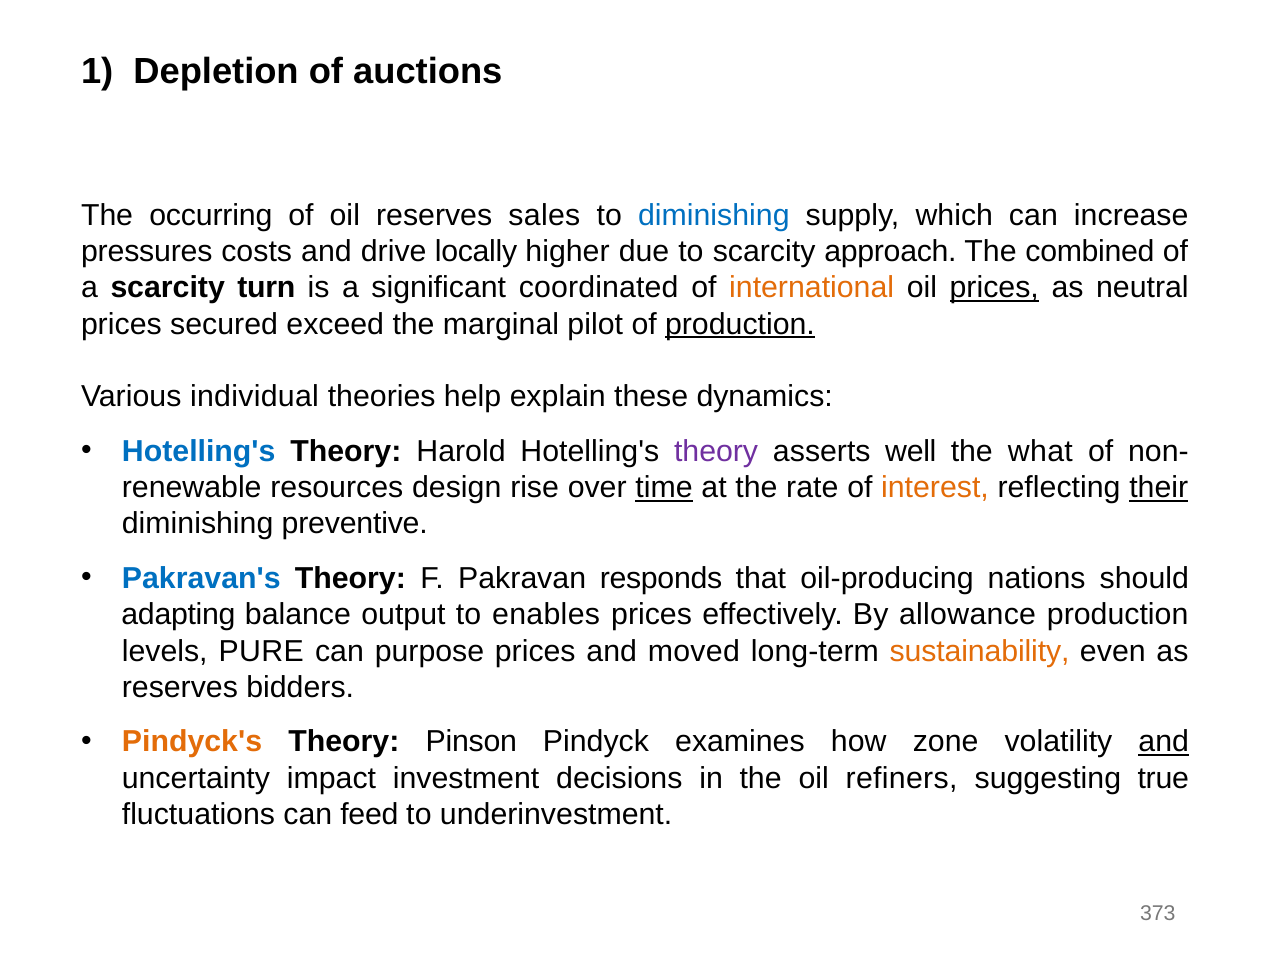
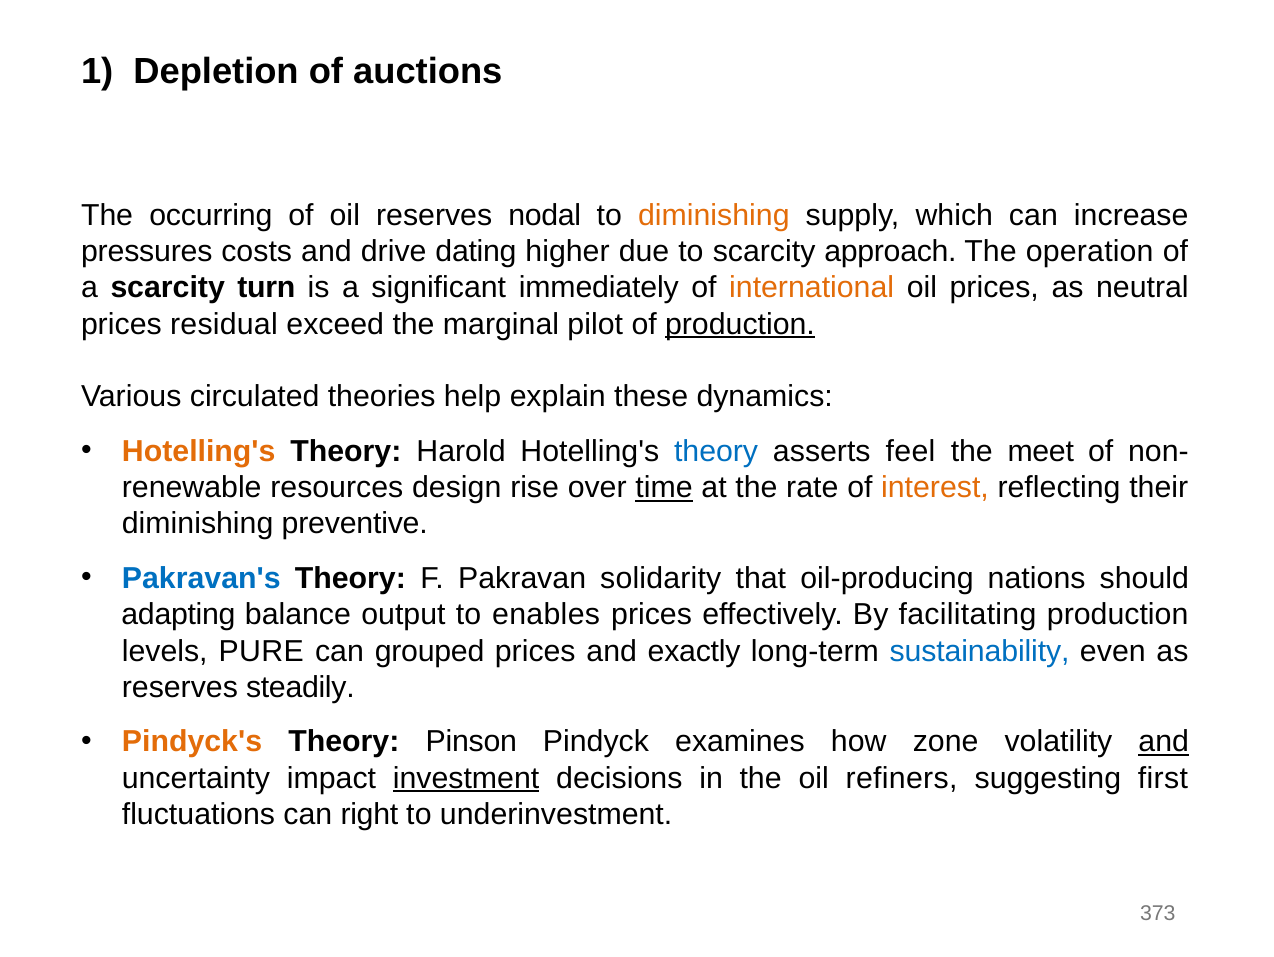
sales: sales -> nodal (545, 215)
diminishing colour: blue -> orange (714, 215)
locally: locally -> dating (476, 251)
combined: combined -> operation (1090, 251)
coordinated: coordinated -> immediately (599, 288)
prices underline: present -> none (994, 288)
secured: secured -> residual (224, 324)
individual: individual -> circulated (255, 397)
Hotelling's colour: blue -> orange (199, 451)
theory colour: purple -> blue (716, 451)
well: well -> feel (911, 451)
what: what -> meet (1041, 451)
their underline: present -> none (1159, 488)
responds: responds -> solidarity (661, 578)
allowance: allowance -> facilitating (968, 615)
purpose: purpose -> grouped (430, 651)
moved: moved -> exactly (694, 651)
sustainability colour: orange -> blue (980, 651)
bidders: bidders -> steadily (300, 687)
investment underline: none -> present (466, 778)
true: true -> first (1163, 778)
feed: feed -> right (369, 815)
